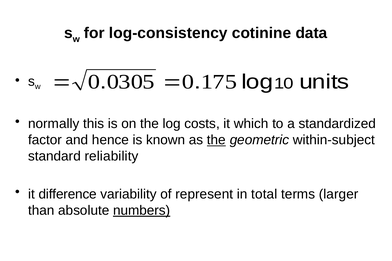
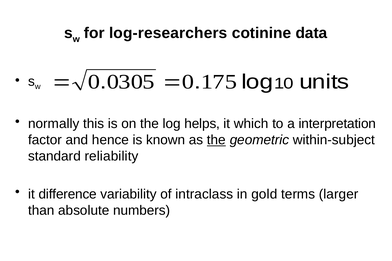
log-consistency: log-consistency -> log-researchers (168, 33)
costs: costs -> helps (202, 124)
standardized: standardized -> interpretation (337, 124)
represent: represent -> intraclass (204, 194)
total: total -> gold (264, 194)
numbers underline: present -> none (142, 211)
